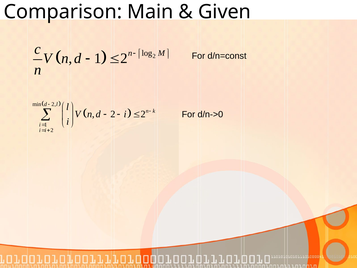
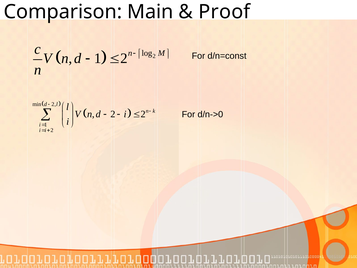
Given: Given -> Proof (224, 12)
